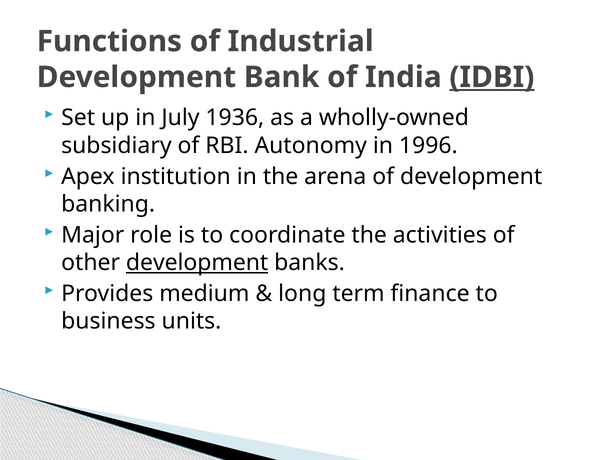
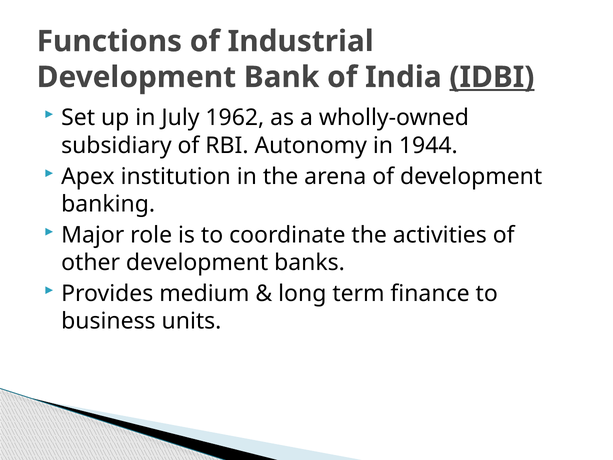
1936: 1936 -> 1962 (235, 118)
1996: 1996 -> 1944 (428, 145)
development underline: present -> none (197, 263)
